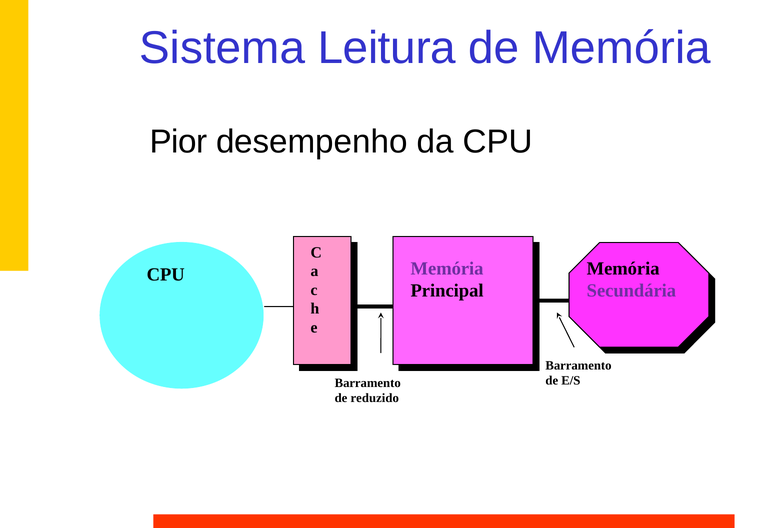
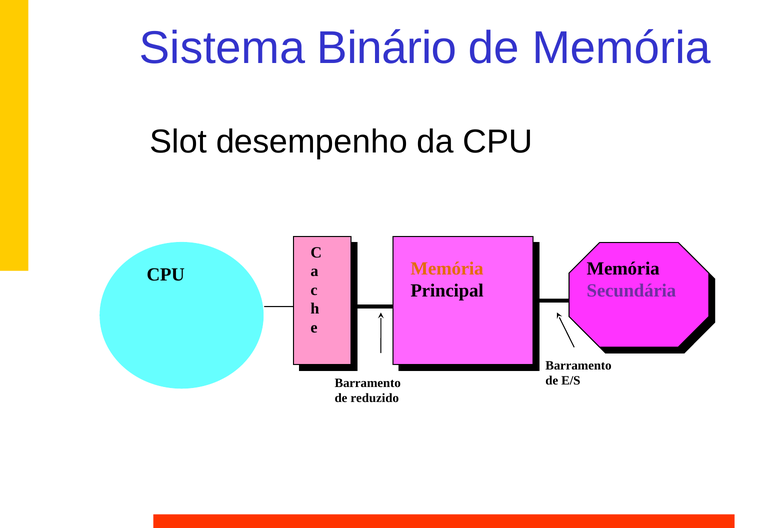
Leitura: Leitura -> Binário (387, 48)
Pior: Pior -> Slot (178, 142)
Memória colour: purple -> orange (447, 268)
